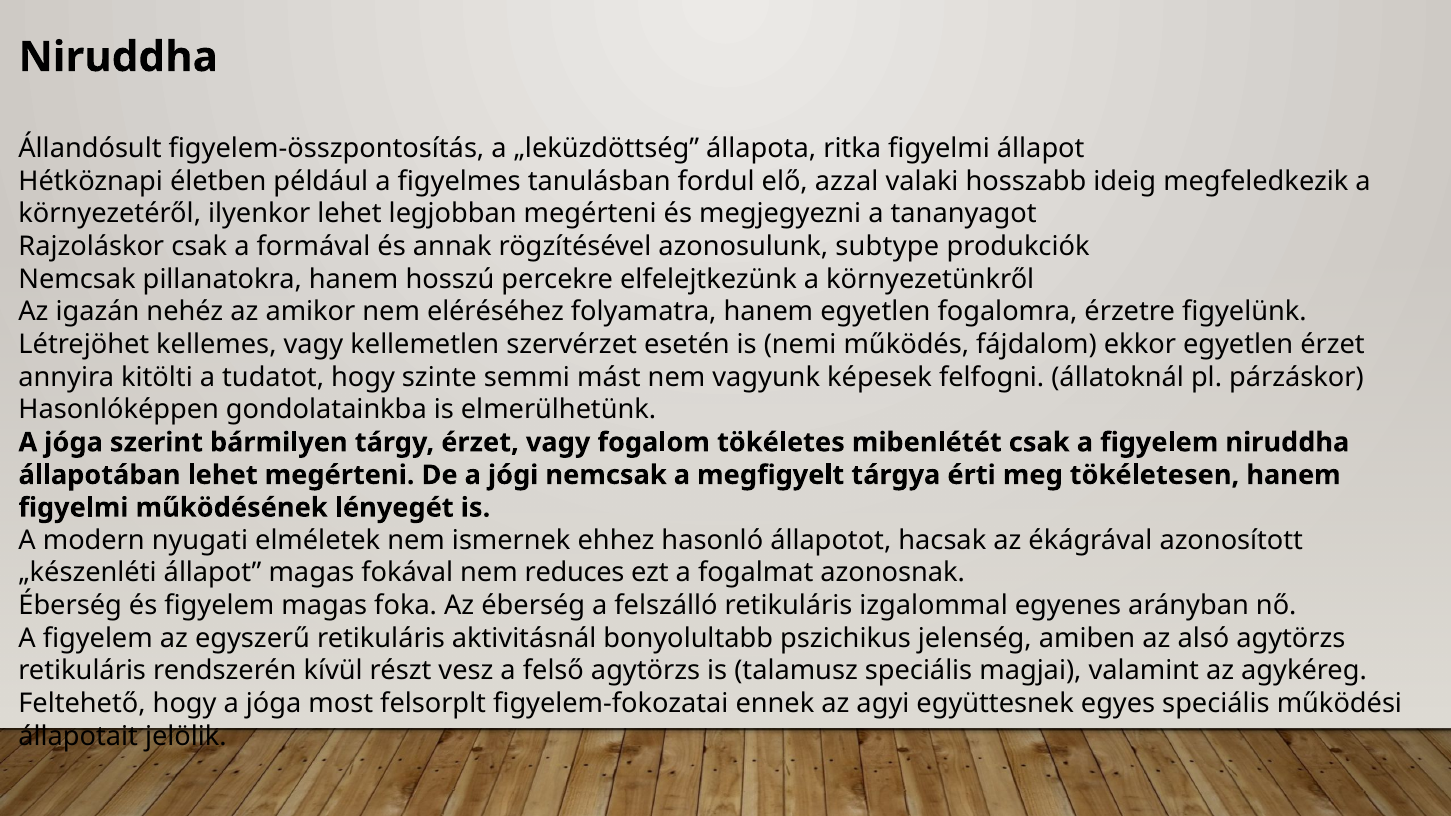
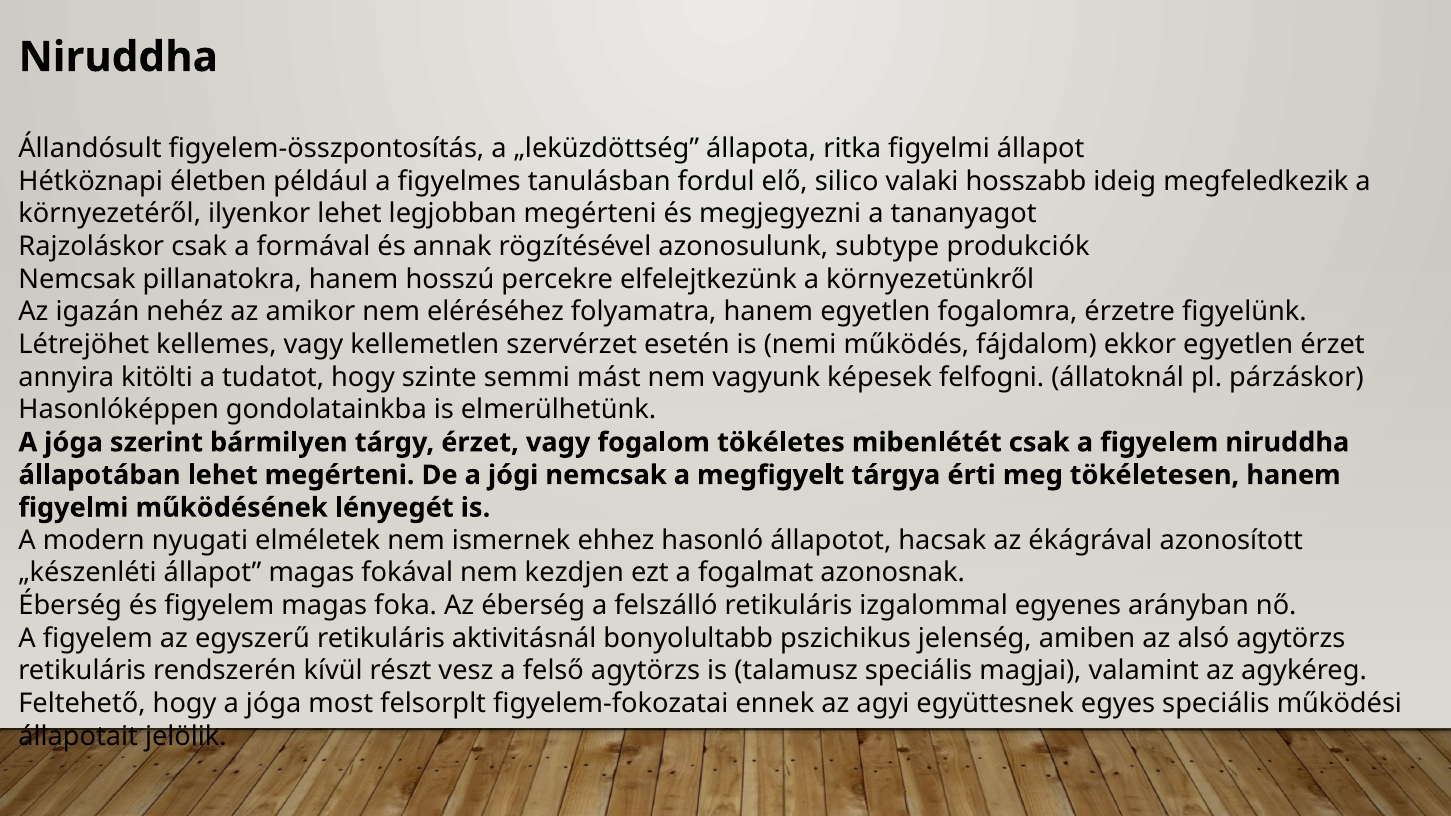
azzal: azzal -> silico (847, 181)
reduces: reduces -> kezdjen (574, 573)
